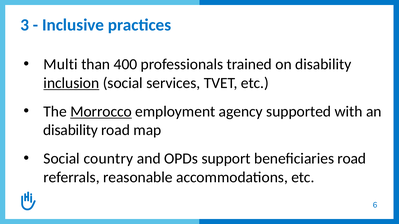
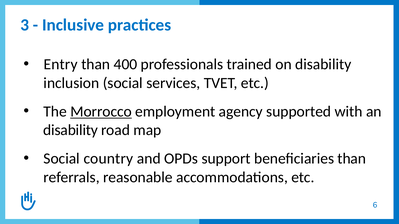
Multi: Multi -> Entry (61, 64)
inclusion underline: present -> none (71, 83)
beneficiaries road: road -> than (352, 159)
